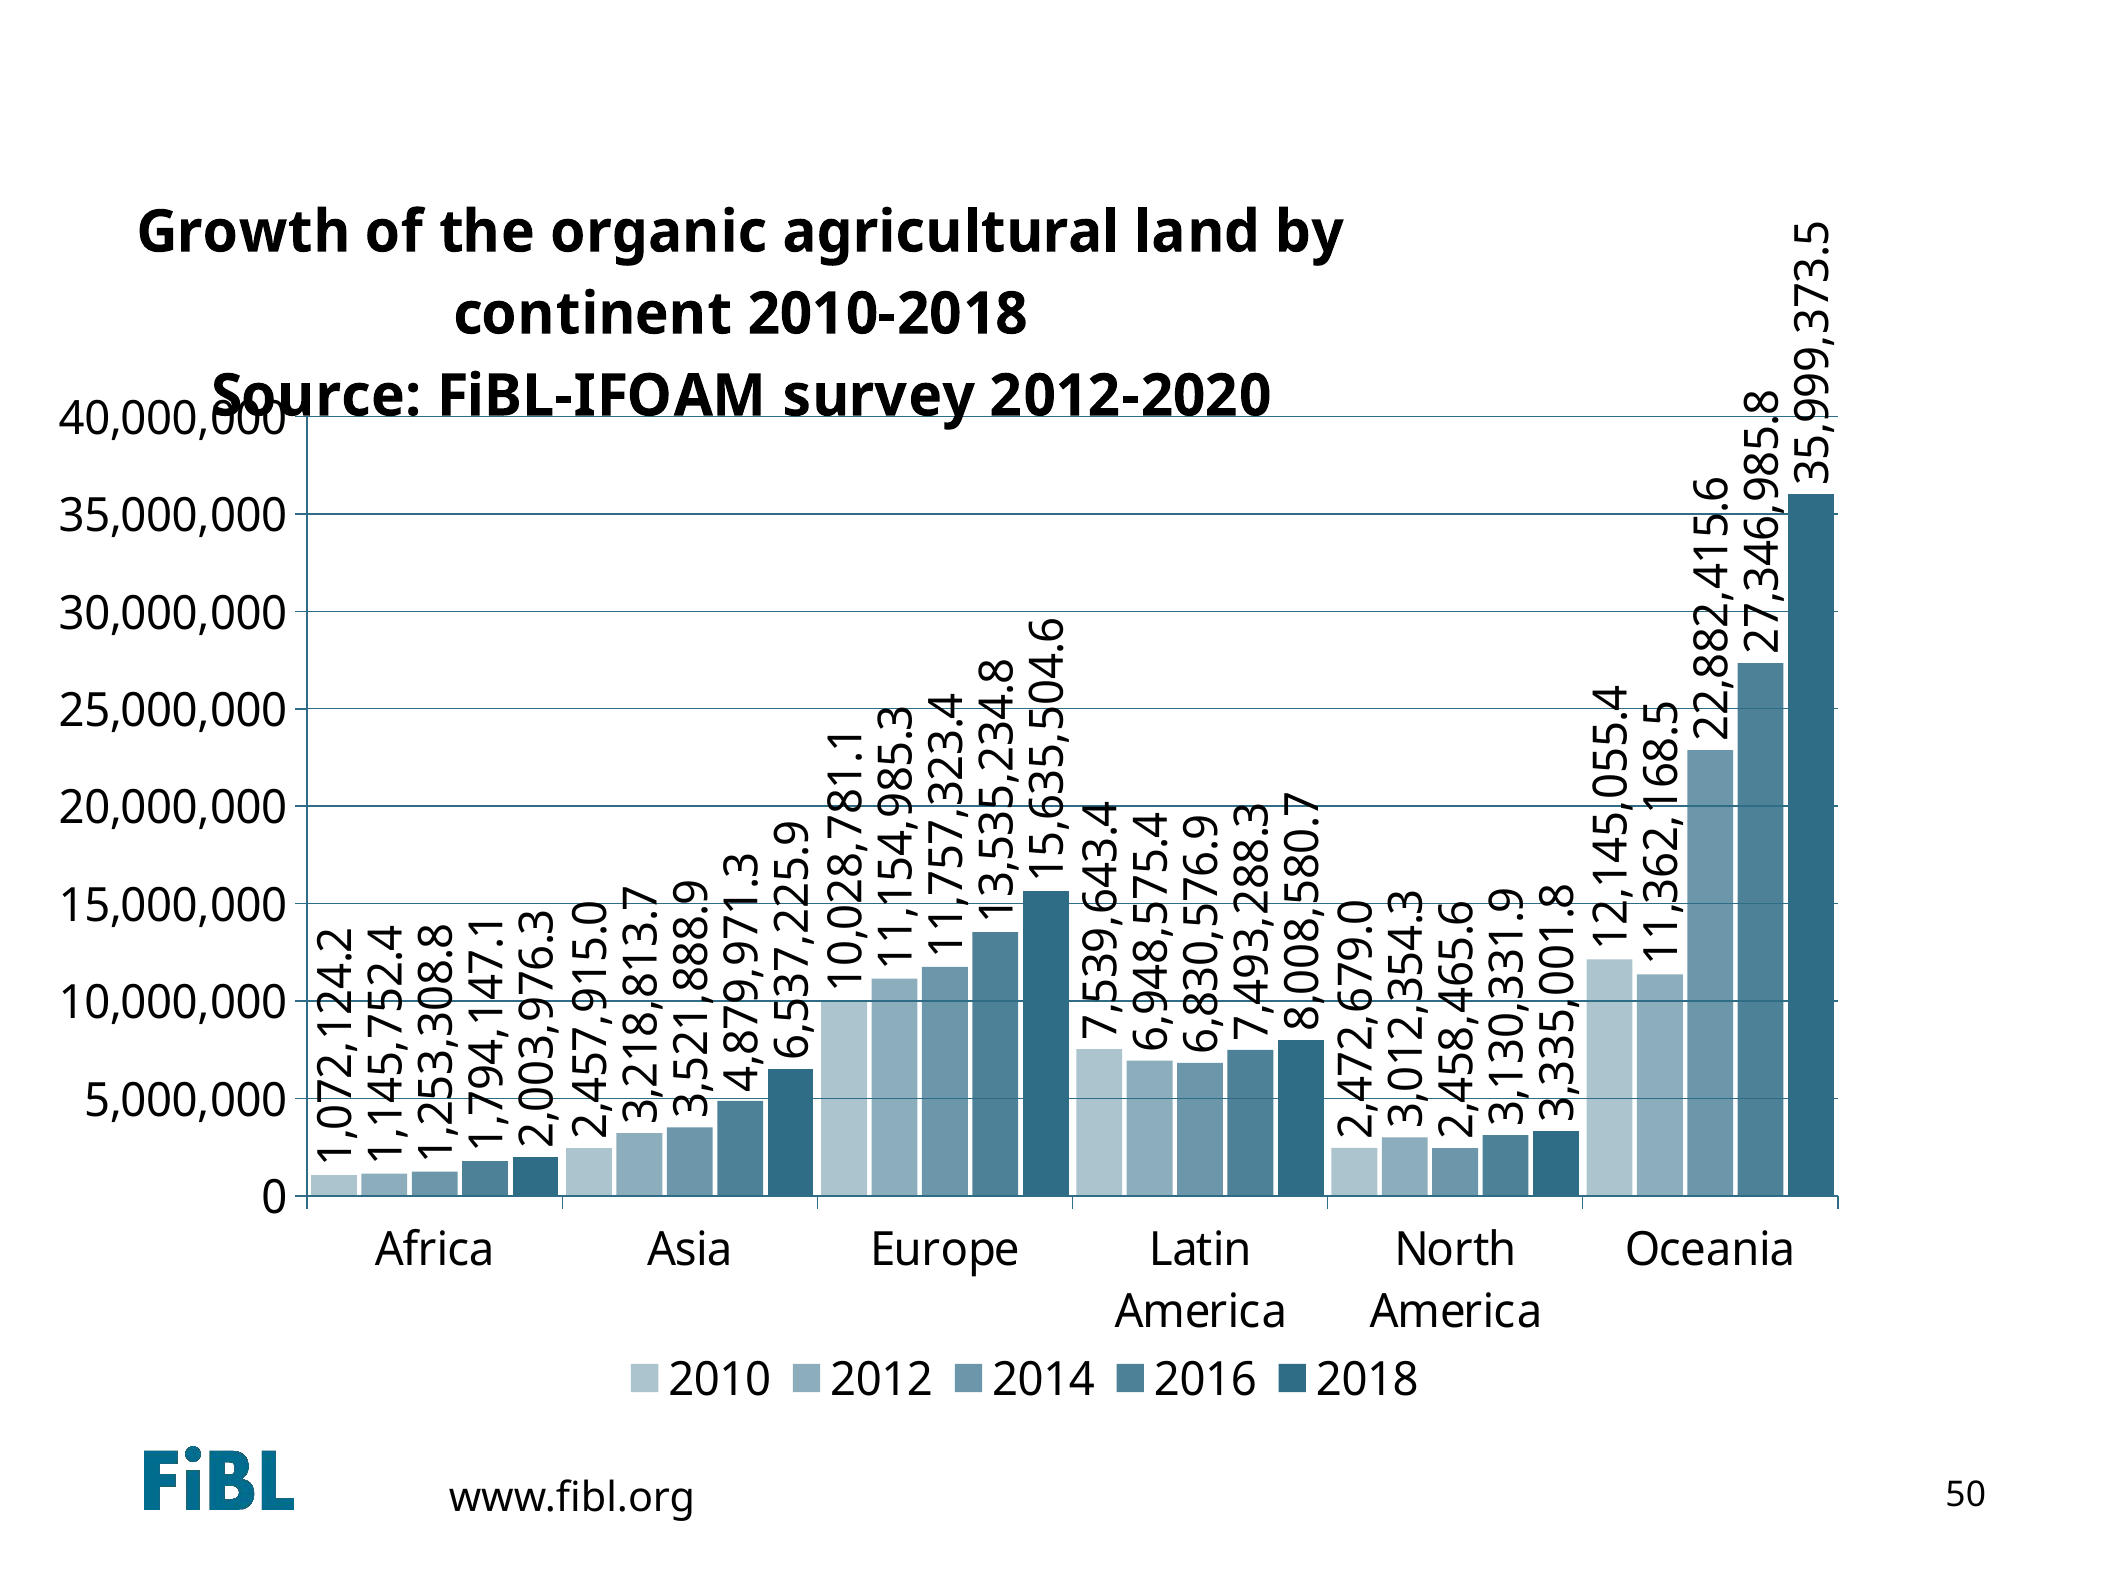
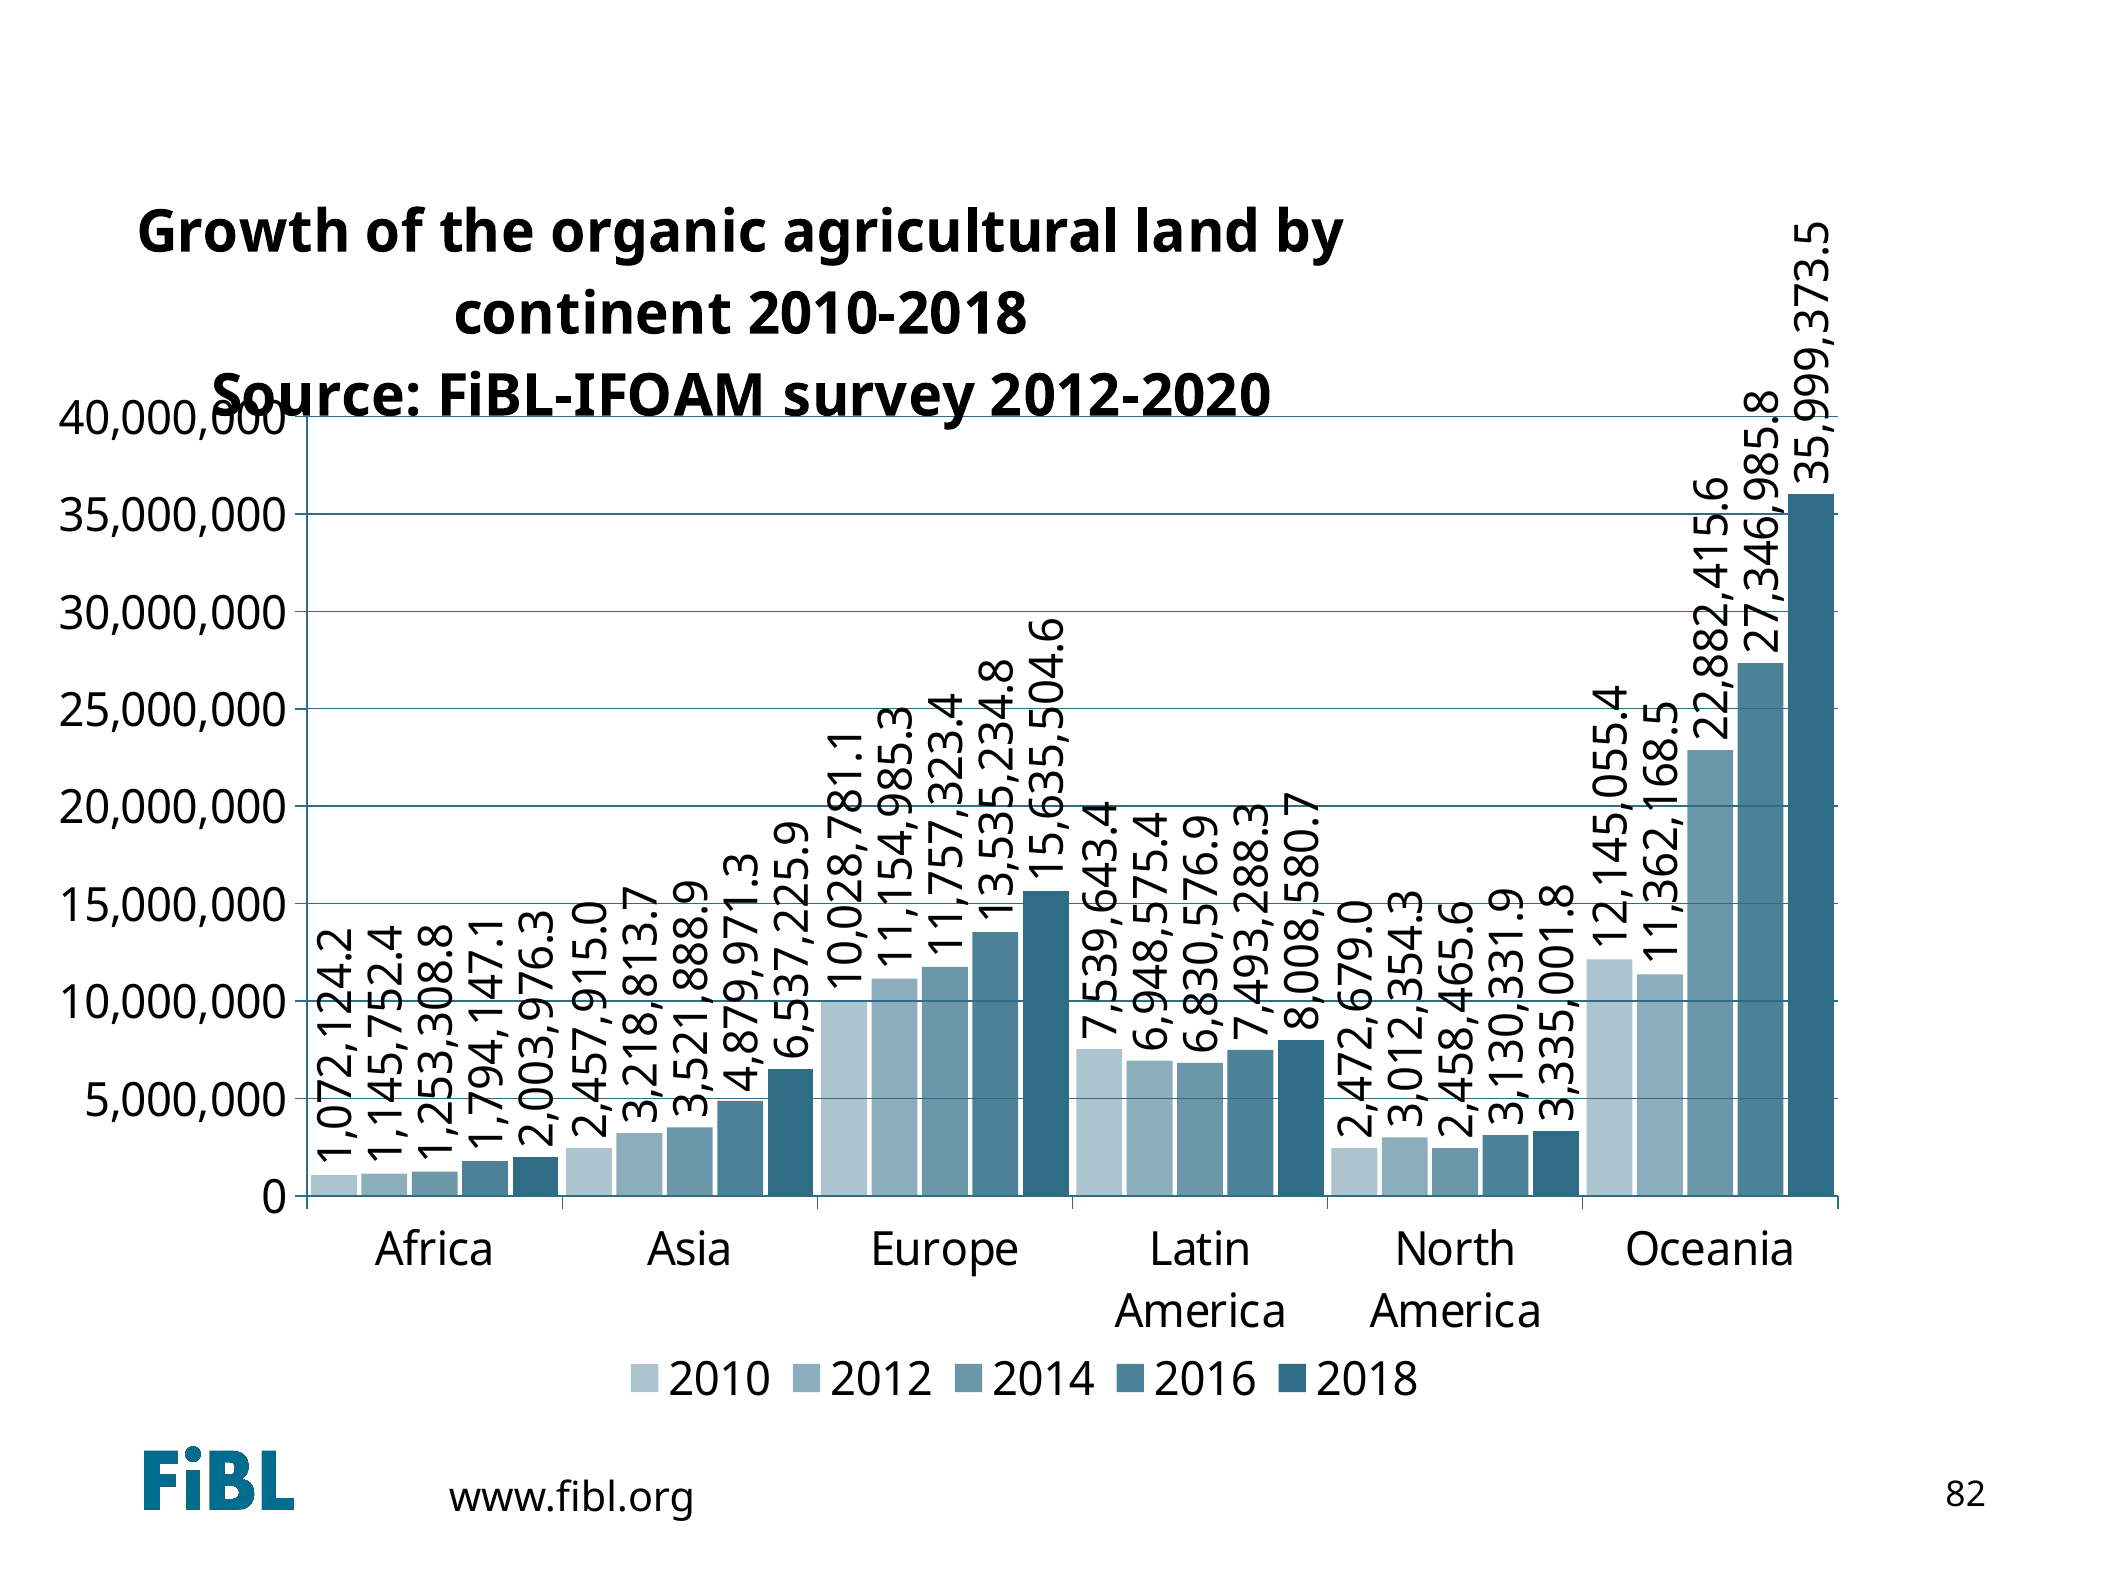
50: 50 -> 82 (1966, 1495)
